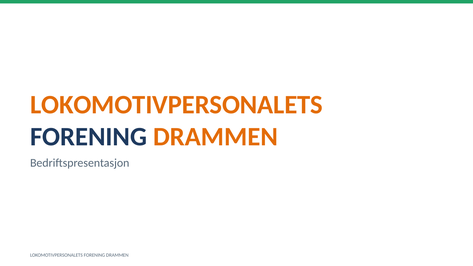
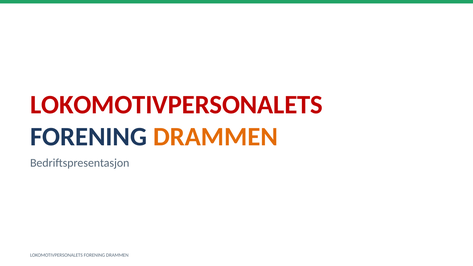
LOKOMOTIVPERSONALETS colour: orange -> red (176, 105)
